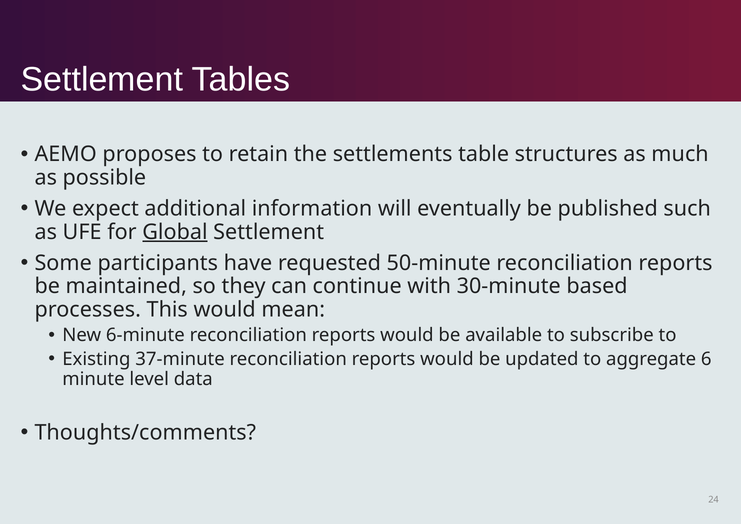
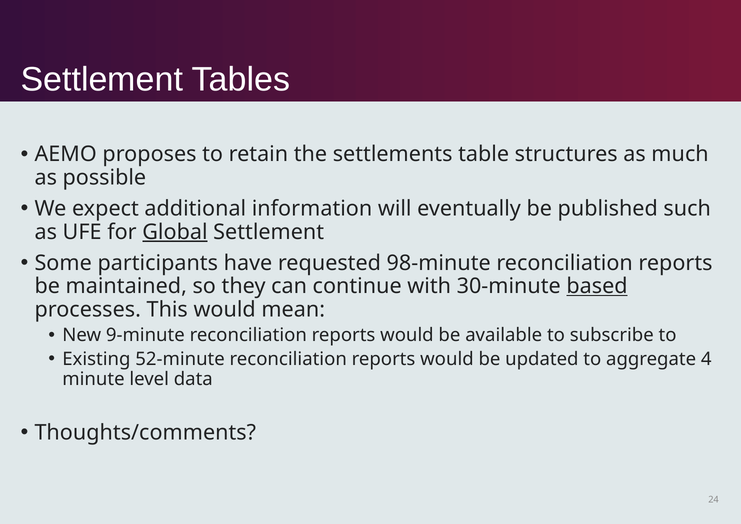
50-minute: 50-minute -> 98-minute (439, 263)
based underline: none -> present (597, 286)
6-minute: 6-minute -> 9-minute (145, 335)
37-minute: 37-minute -> 52-minute (180, 359)
6: 6 -> 4 (706, 359)
